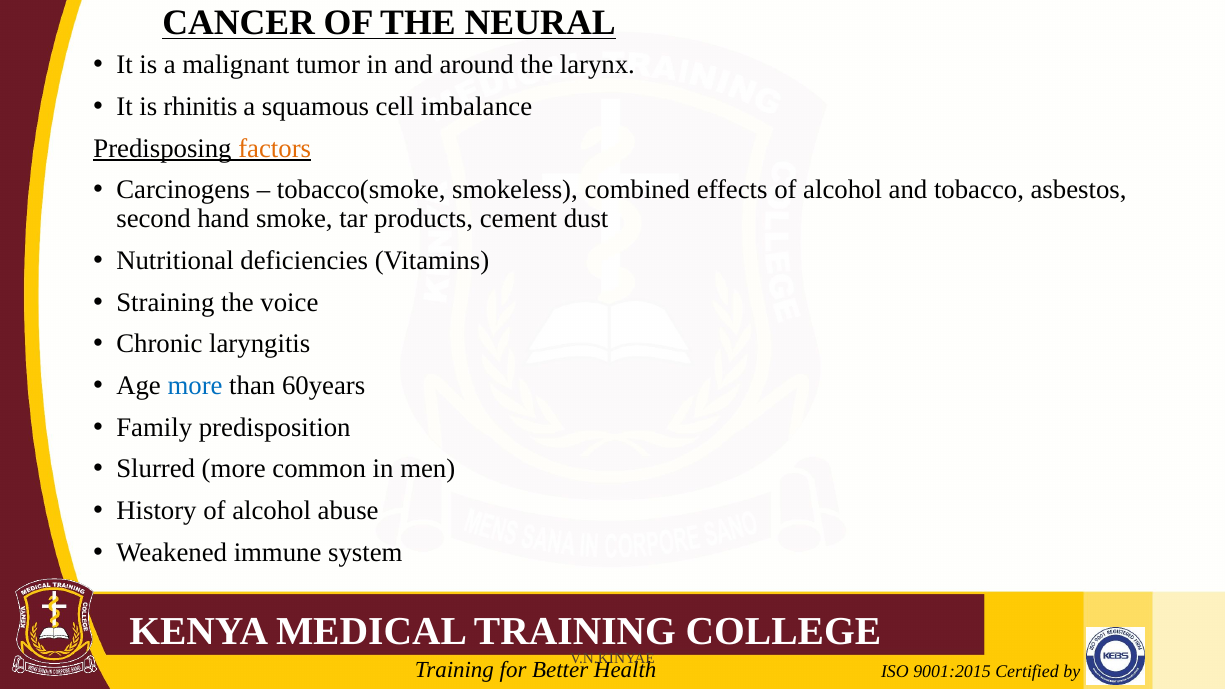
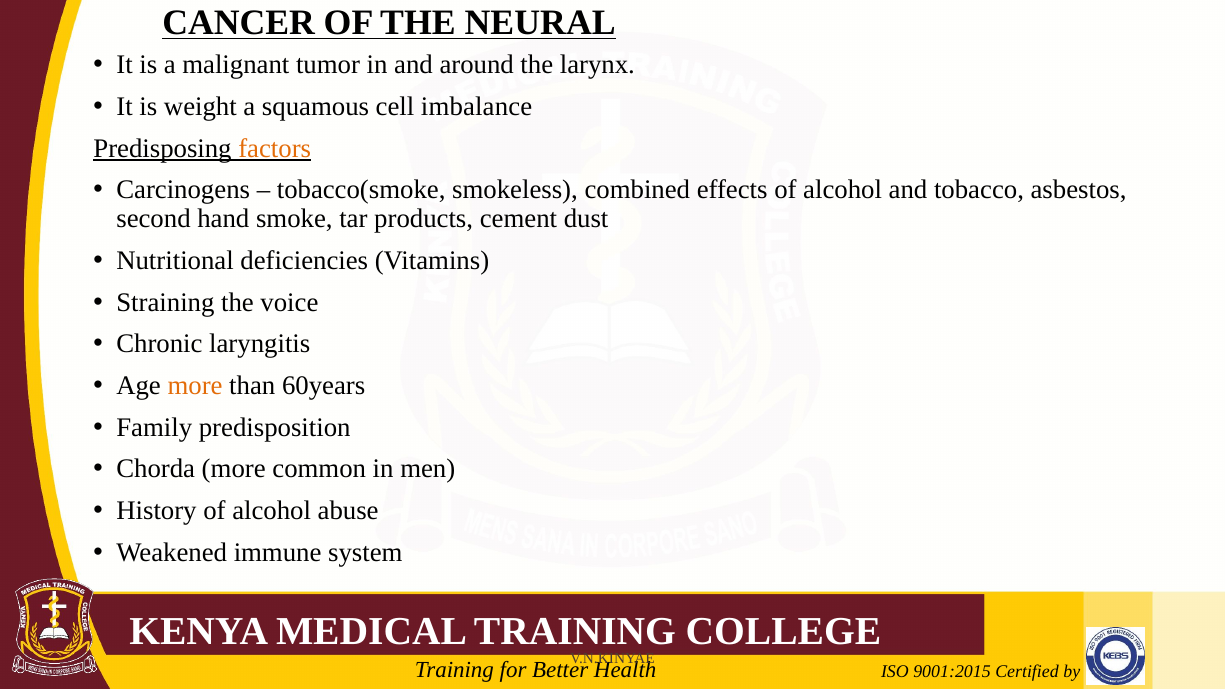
rhinitis: rhinitis -> weight (200, 107)
more colour: blue -> orange (195, 386)
Slurred: Slurred -> Chorda (156, 469)
